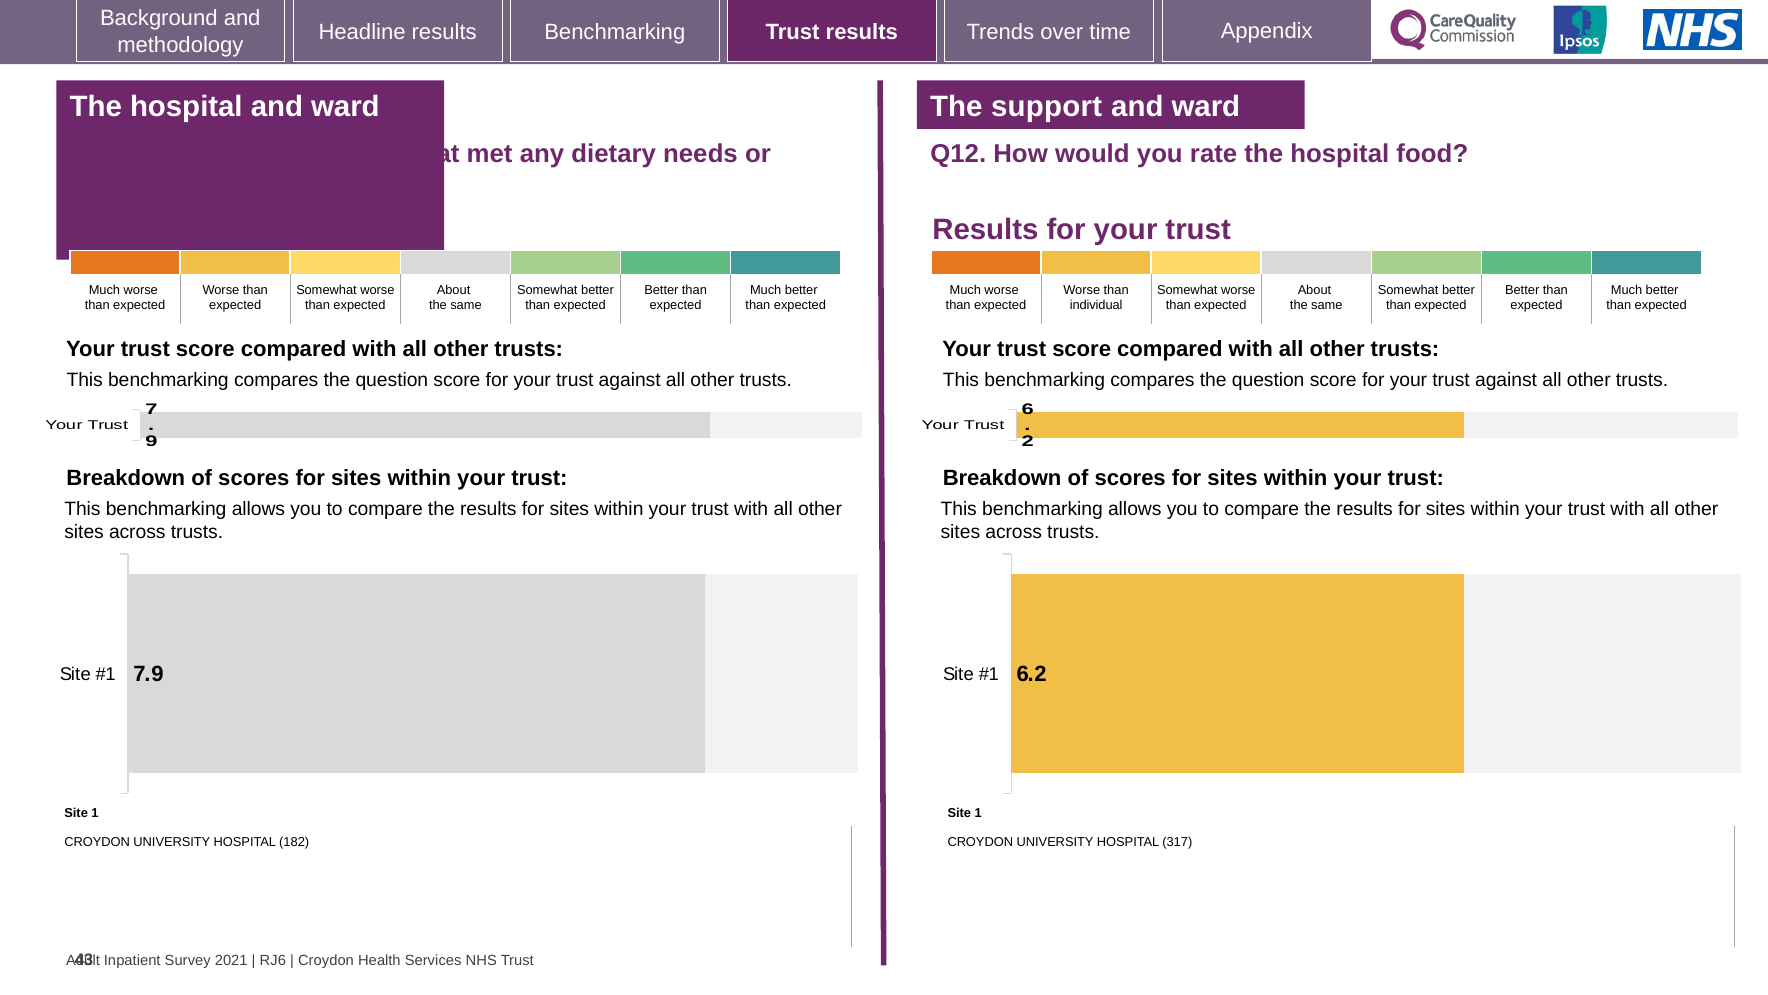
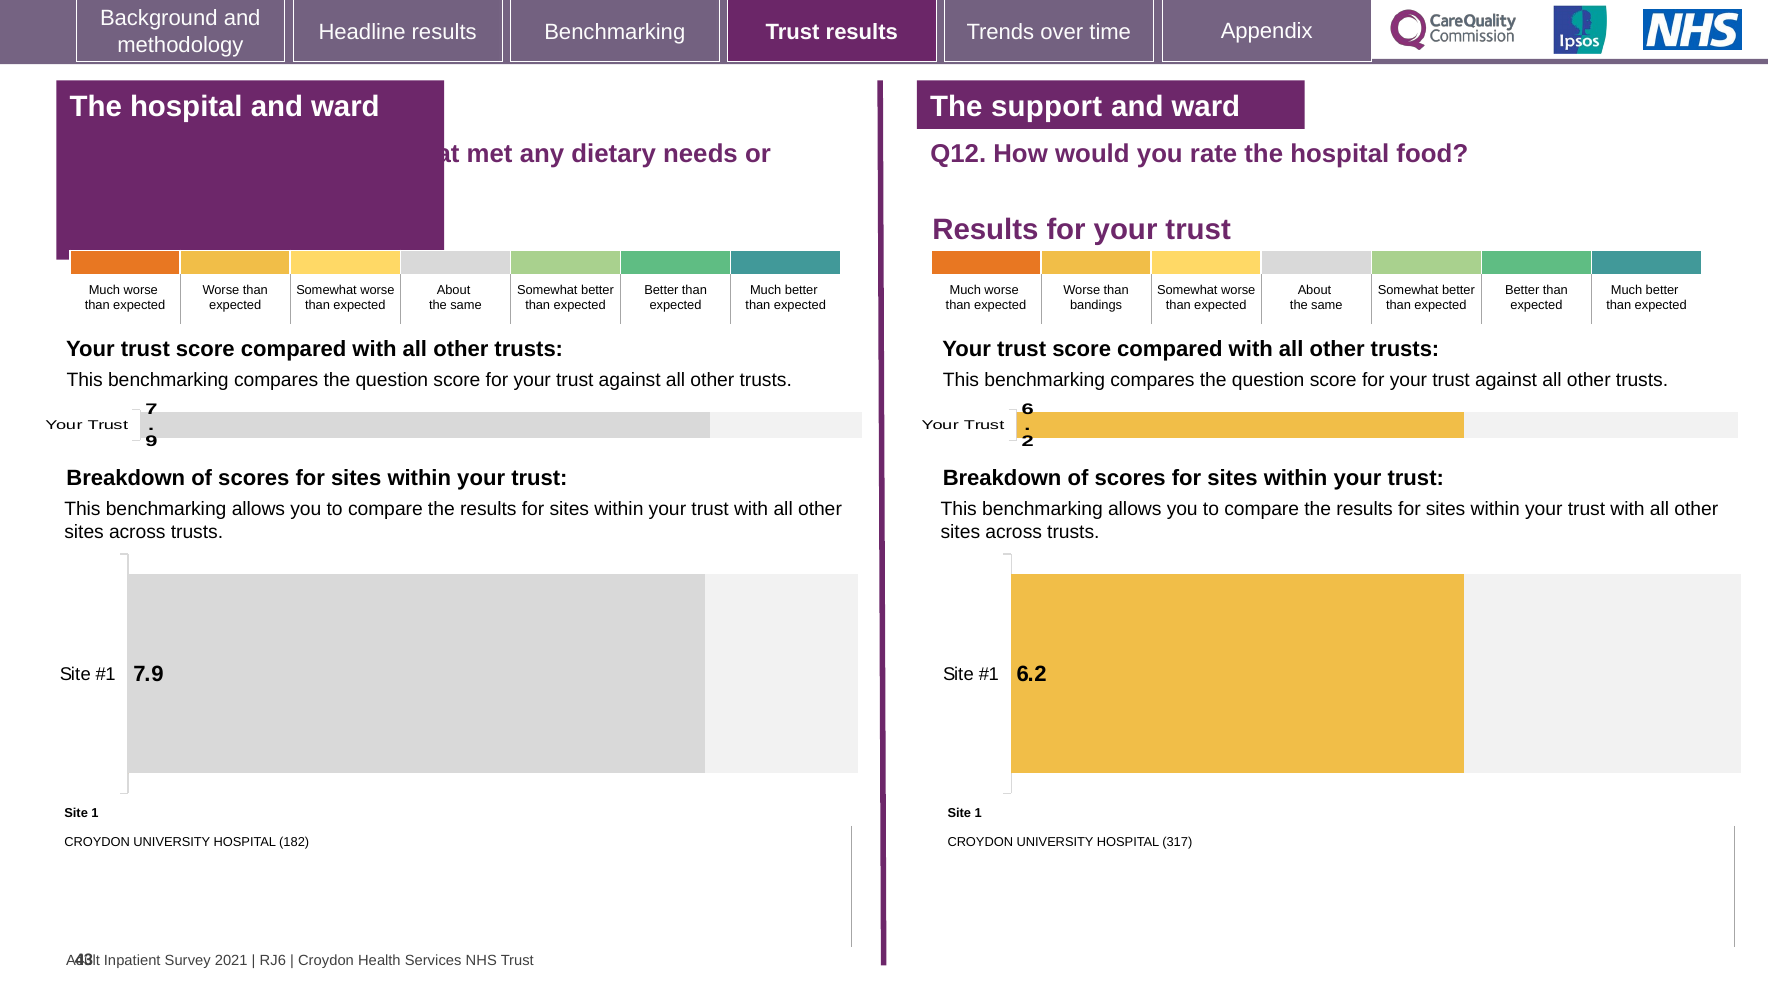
individual: individual -> bandings (1096, 305)
